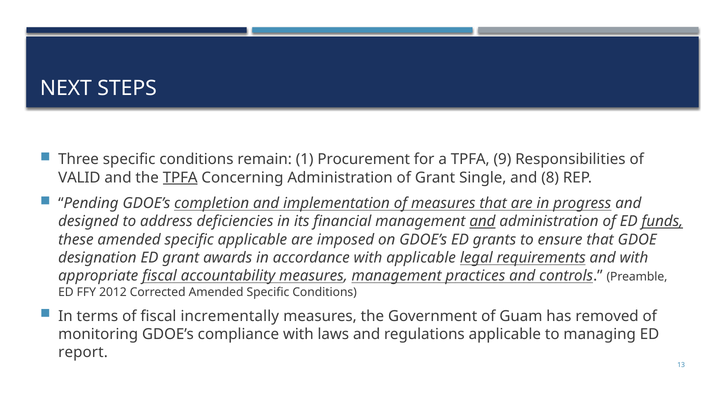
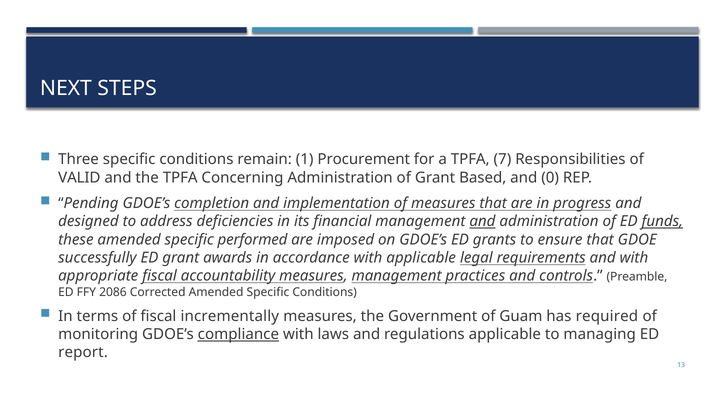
9: 9 -> 7 (502, 159)
TPFA underline: present -> none (180, 177)
Single: Single -> Based (483, 177)
8: 8 -> 0 (550, 177)
specific applicable: applicable -> performed (253, 240)
designation: designation -> successfully (97, 258)
2012: 2012 -> 2086 (113, 292)
removed: removed -> required (607, 316)
compliance underline: none -> present (238, 334)
